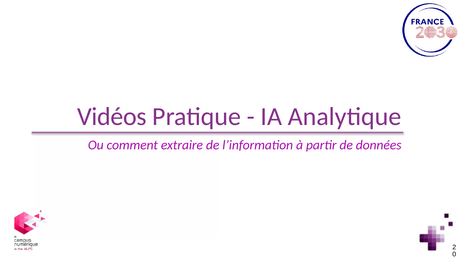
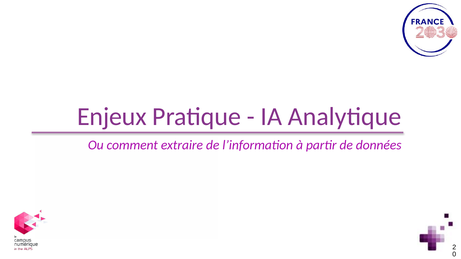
Vidéos: Vidéos -> Enjeux (112, 117)
